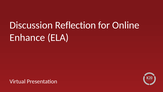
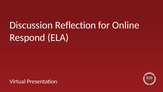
Enhance: Enhance -> Respond (27, 37)
